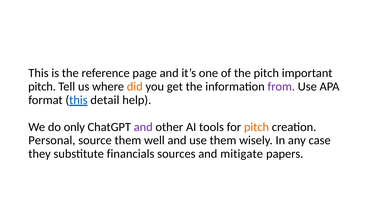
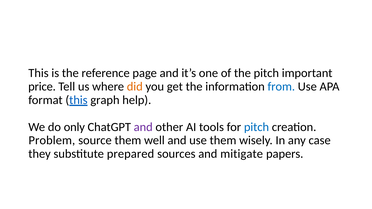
pitch: pitch -> price (42, 87)
from colour: purple -> blue (281, 87)
detail: detail -> graph (105, 100)
pitch colour: orange -> blue (256, 127)
Personal: Personal -> Problem (52, 140)
financials: financials -> prepared (130, 154)
